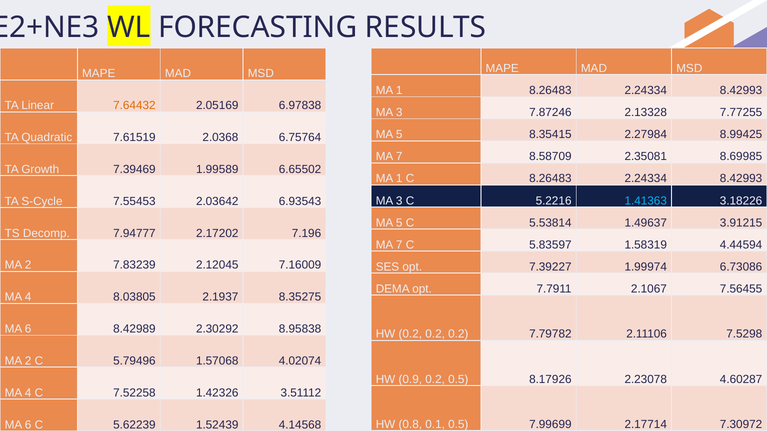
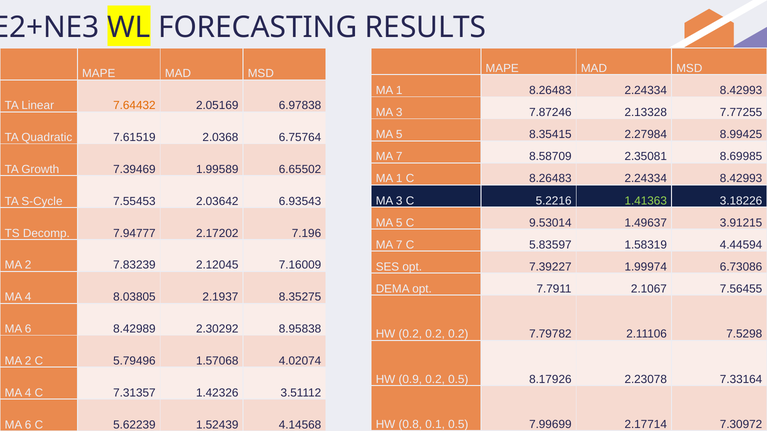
1.41363 colour: light blue -> light green (646, 201)
5.53814: 5.53814 -> 9.53014 (550, 223)
4.60287: 4.60287 -> 7.33164 (741, 380)
7.52258: 7.52258 -> 7.31357 (134, 393)
